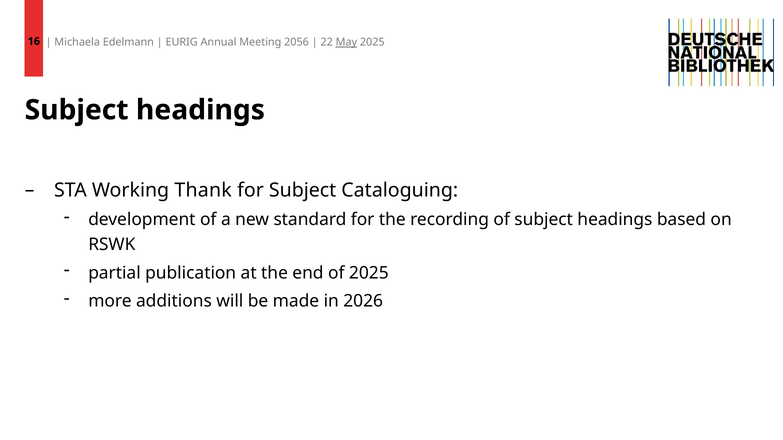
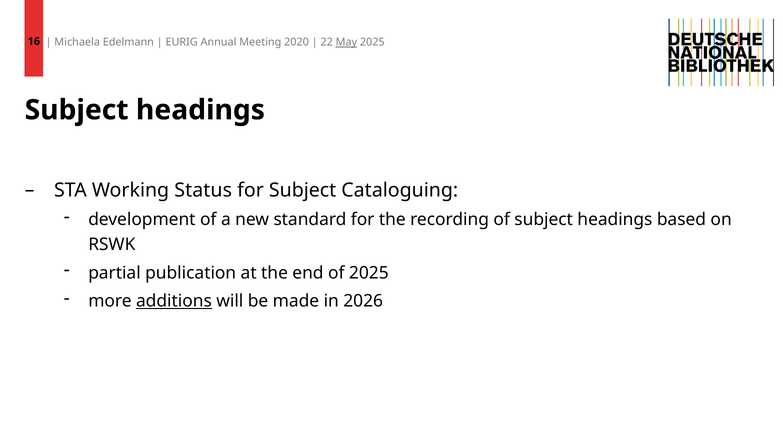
2056: 2056 -> 2020 (297, 42)
Thank: Thank -> Status (203, 190)
additions underline: none -> present (174, 302)
